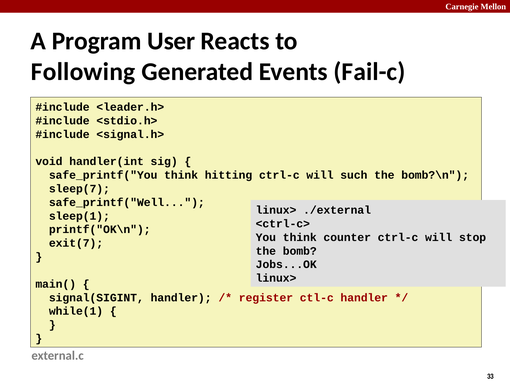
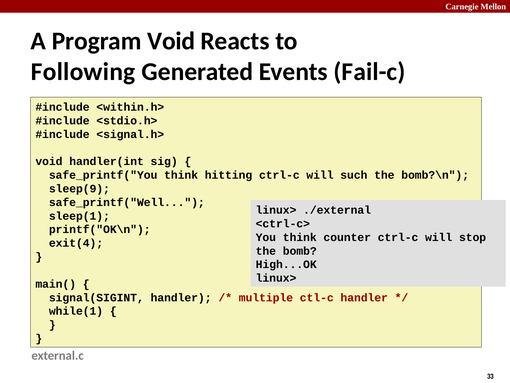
Program User: User -> Void (171, 41)
<leader.h>: <leader.h> -> <within.h> (130, 107)
sleep(7: sleep(7 -> sleep(9 (79, 188)
exit(7: exit(7 -> exit(4 (76, 243)
Jobs...OK: Jobs...OK -> High...OK (286, 264)
register: register -> multiple (266, 297)
